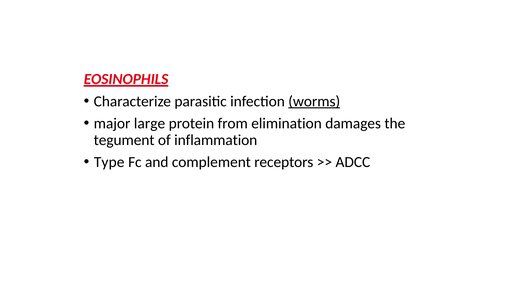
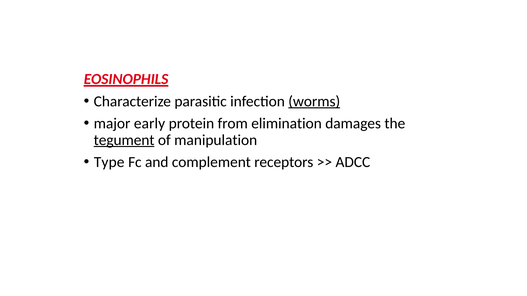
large: large -> early (150, 124)
tegument underline: none -> present (124, 140)
inflammation: inflammation -> manipulation (216, 140)
